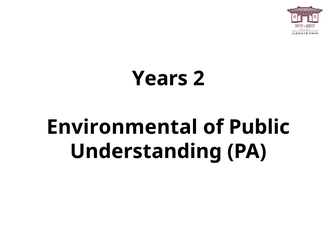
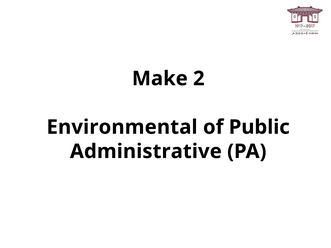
Years: Years -> Make (160, 79)
Understanding: Understanding -> Administrative (146, 152)
